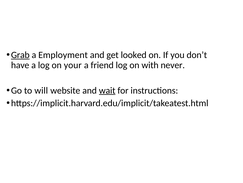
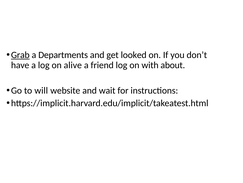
Employment: Employment -> Departments (63, 55)
your: your -> alive (73, 65)
never: never -> about (173, 65)
wait underline: present -> none (107, 90)
